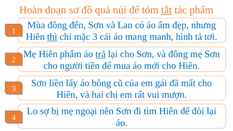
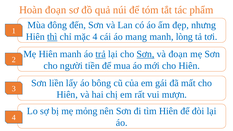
tắt underline: present -> none (167, 10)
mặc 3: 3 -> 4 (95, 37)
hình: hình -> lòng (184, 37)
Hiên phẩm: phẩm -> manh (71, 54)
Sơn underline: none -> present (146, 54)
và đông: đông -> đoạn (178, 54)
ngoại: ngoại -> mỏng (86, 111)
